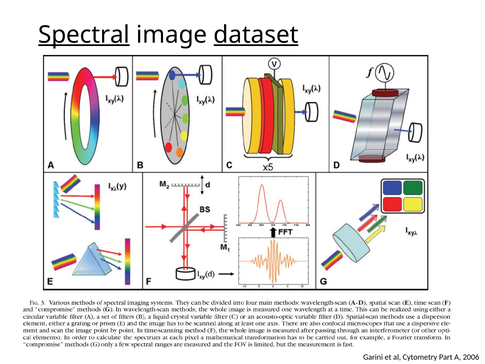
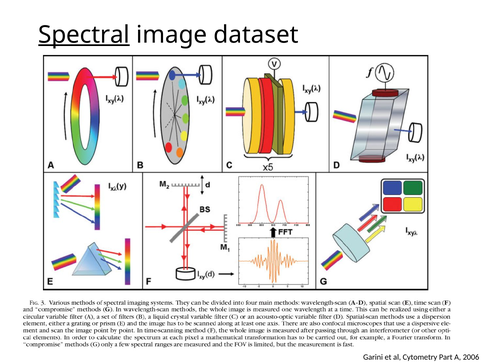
dataset underline: present -> none (256, 35)
